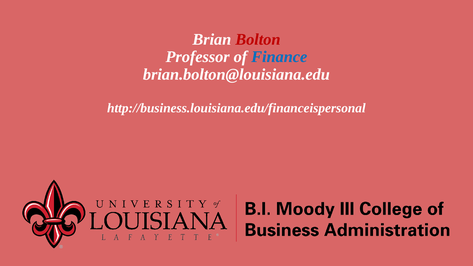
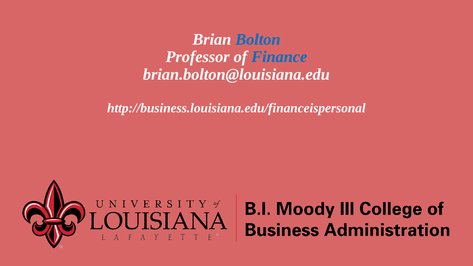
Bolton colour: red -> blue (258, 39)
